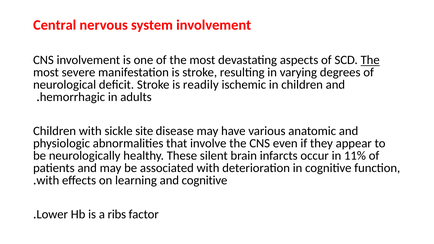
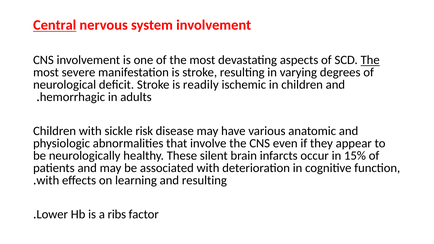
Central underline: none -> present (55, 25)
site: site -> risk (144, 131)
11%: 11% -> 15% (355, 156)
and cognitive: cognitive -> resulting (204, 180)
